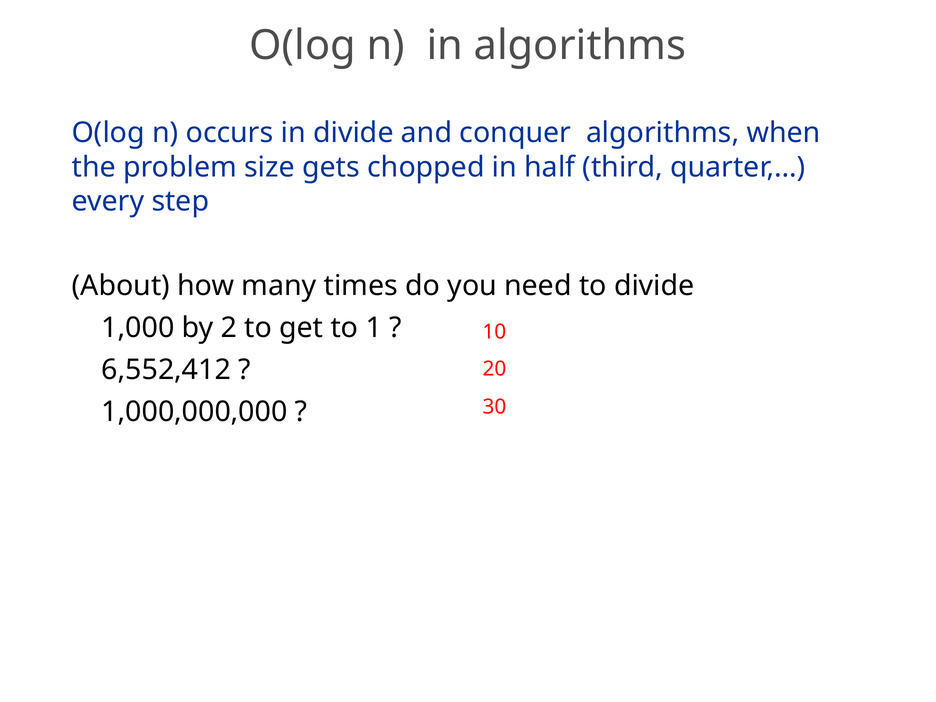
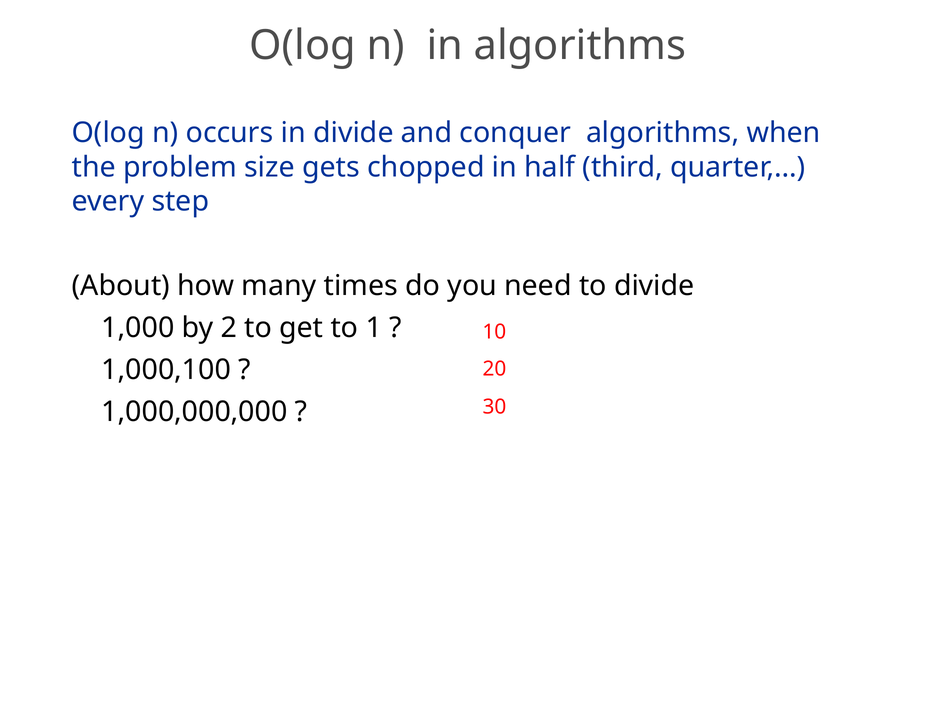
6,552,412: 6,552,412 -> 1,000,100 (166, 370)
